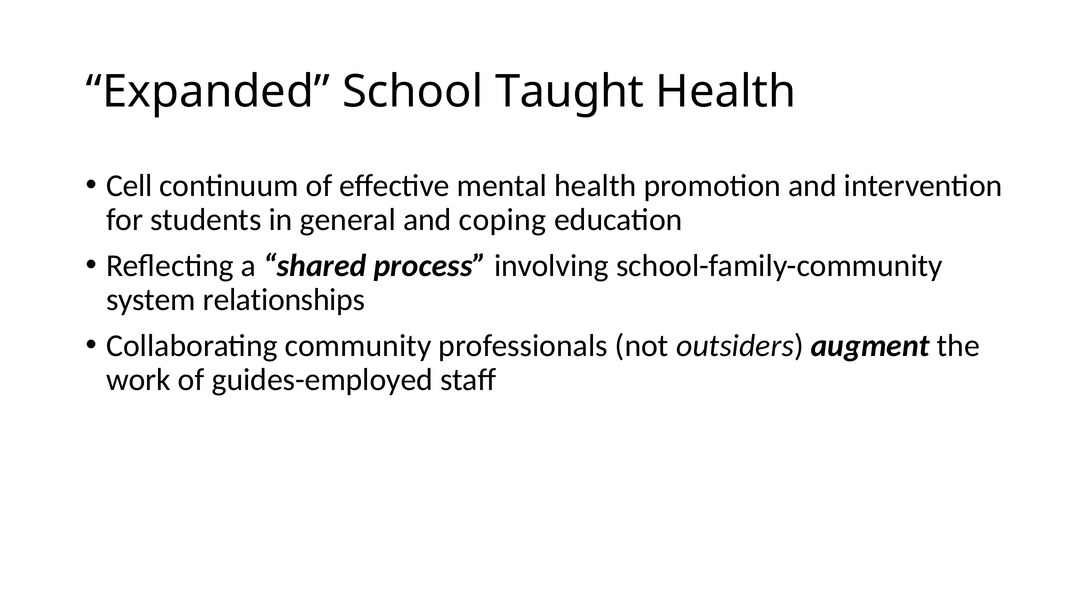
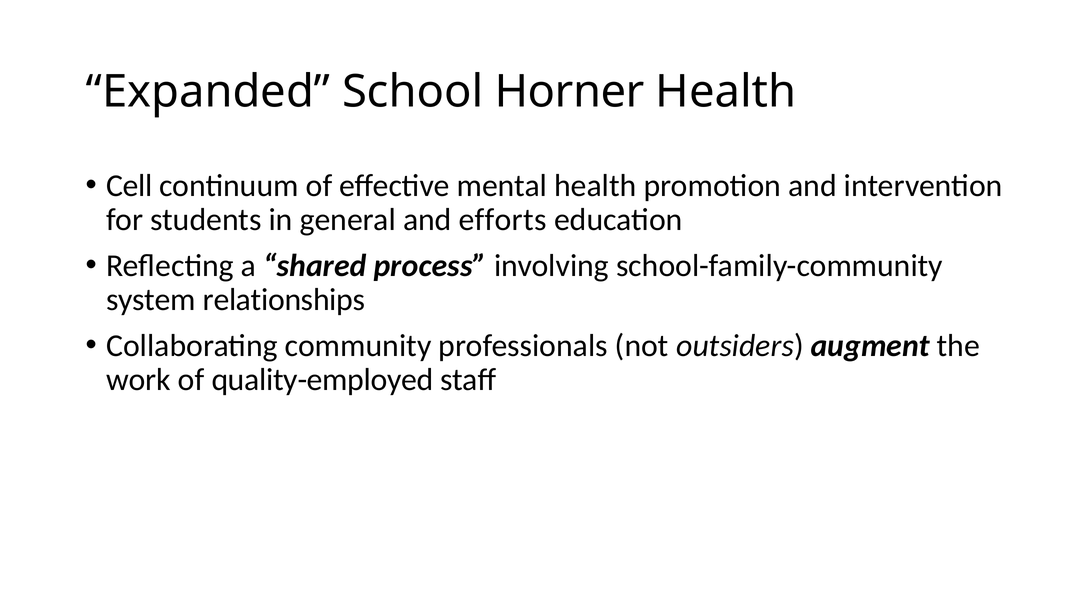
Taught: Taught -> Horner (570, 92)
coping: coping -> efforts (503, 220)
guides-employed: guides-employed -> quality-employed (323, 380)
